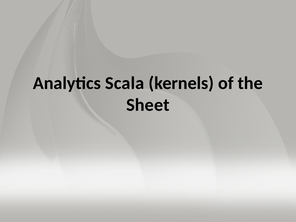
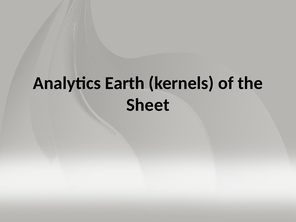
Scala: Scala -> Earth (125, 83)
